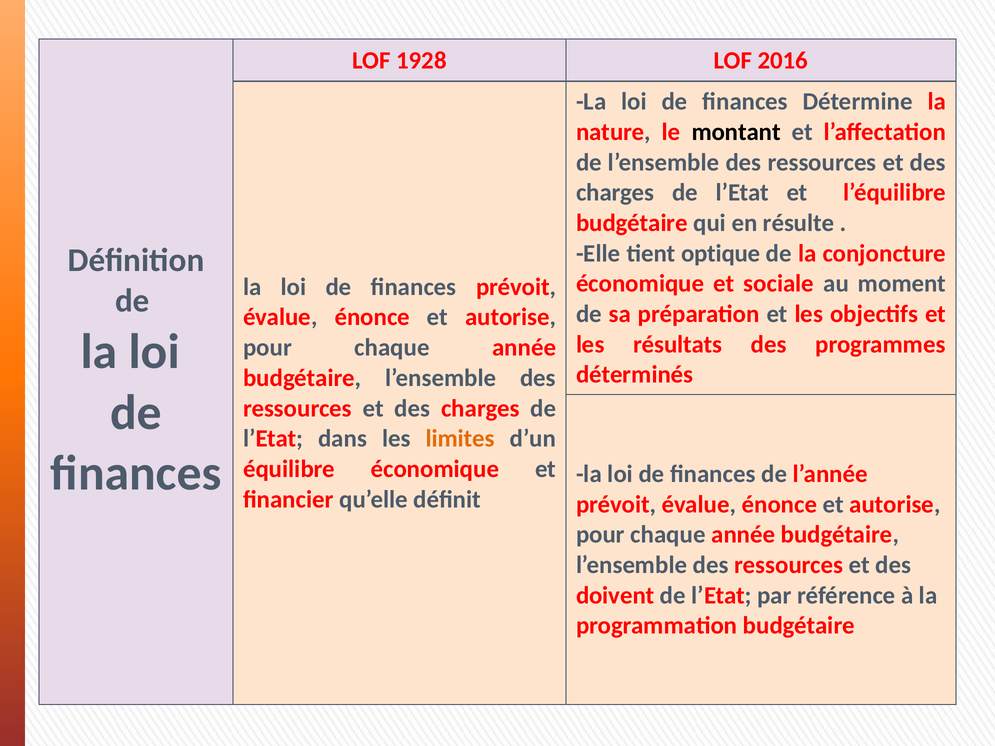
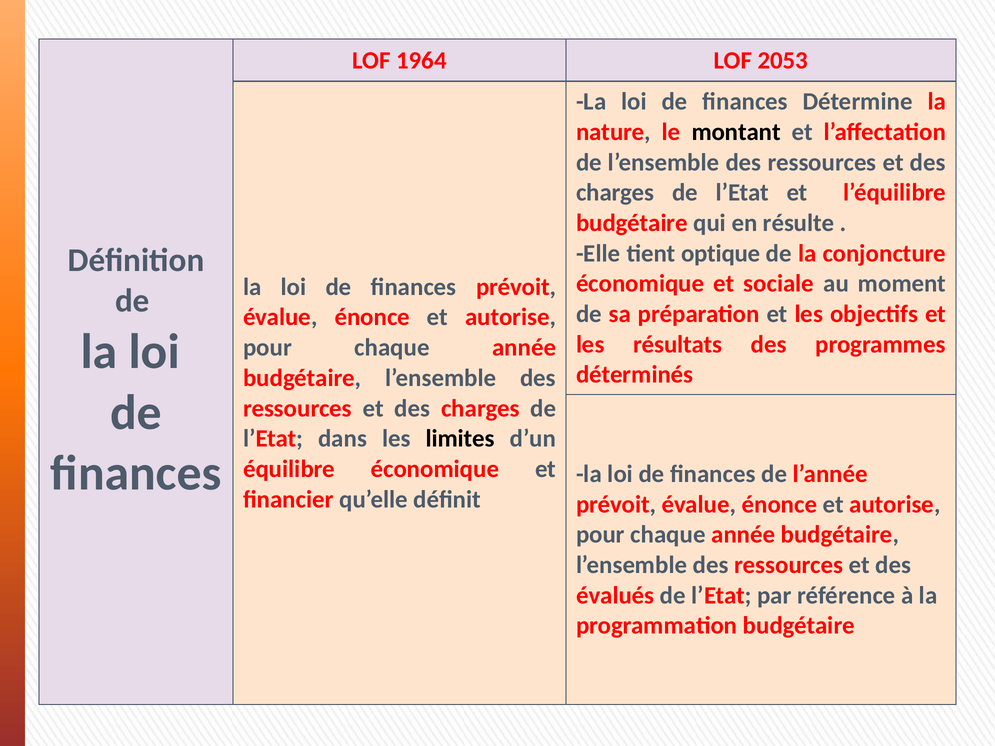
1928: 1928 -> 1964 (421, 60)
2016: 2016 -> 2053 (783, 60)
limites colour: orange -> black (460, 439)
doivent: doivent -> évalués (615, 596)
